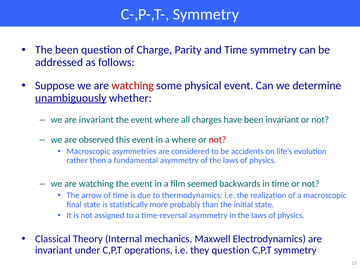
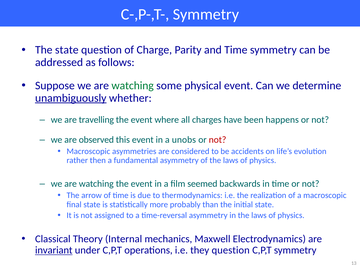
The been: been -> state (67, 50)
watching colour: red -> green (133, 86)
we are invariant: invariant -> travelling (96, 120)
been invariant: invariant -> happens (282, 120)
a where: where -> unobs (184, 140)
invariant underline: none -> present (54, 250)
